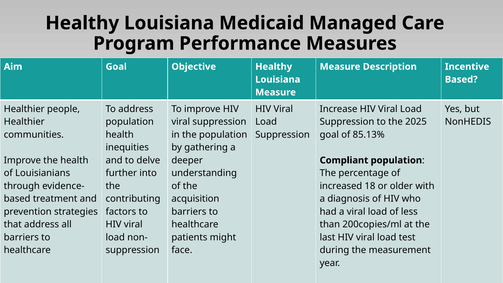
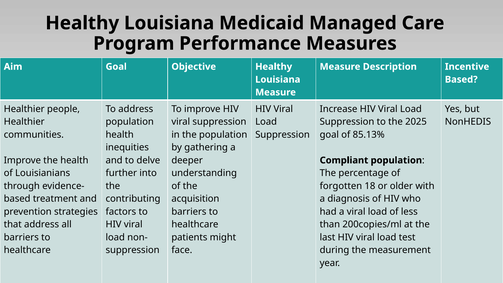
increased: increased -> forgotten (341, 186)
